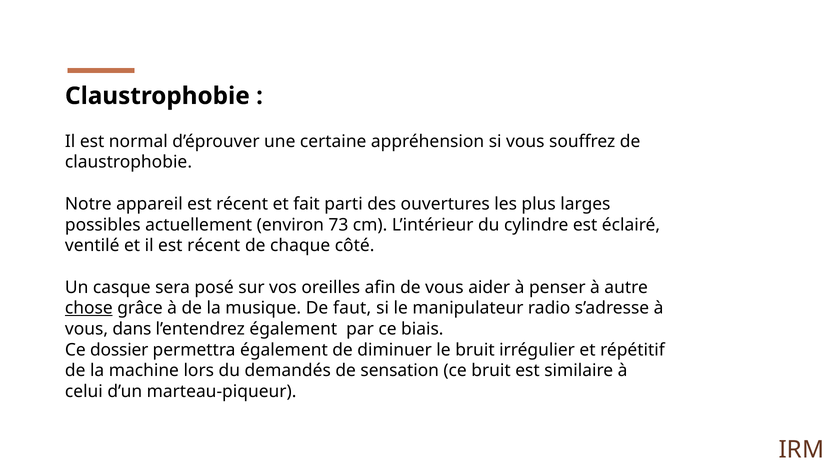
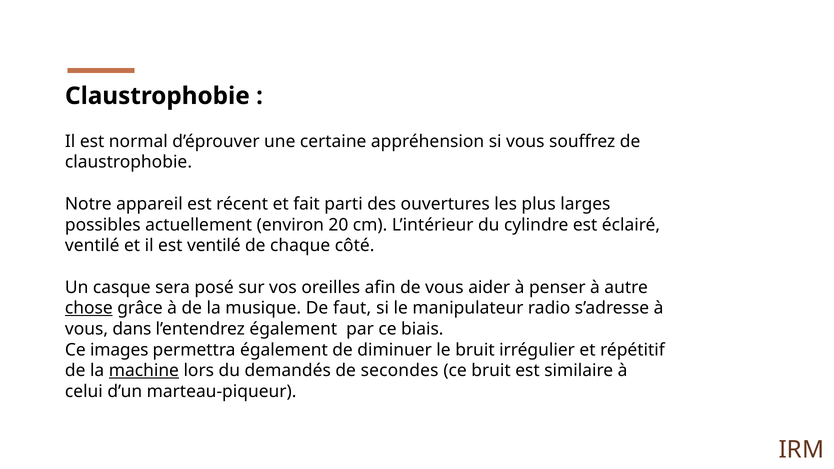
73: 73 -> 20 (338, 225)
il est récent: récent -> ventilé (214, 246)
dossier: dossier -> images (119, 350)
machine underline: none -> present (144, 371)
sensation: sensation -> secondes (400, 371)
